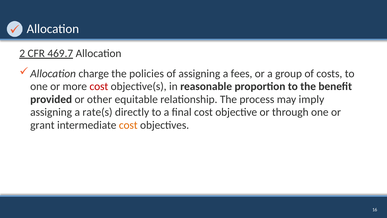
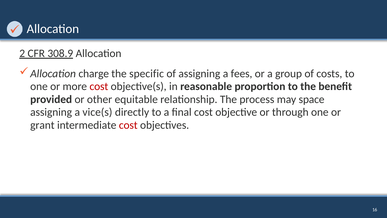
469.7: 469.7 -> 308.9 (60, 53)
policies: policies -> specific (147, 73)
imply: imply -> space (312, 99)
rate(s: rate(s -> vice(s (97, 112)
cost colour: orange -> red (128, 125)
